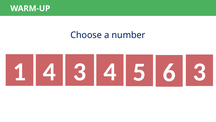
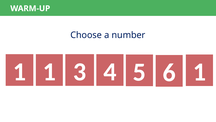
1 4: 4 -> 1 (49, 71)
6 3: 3 -> 1 (199, 72)
